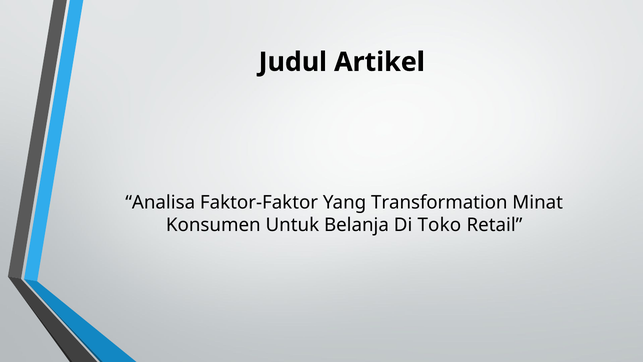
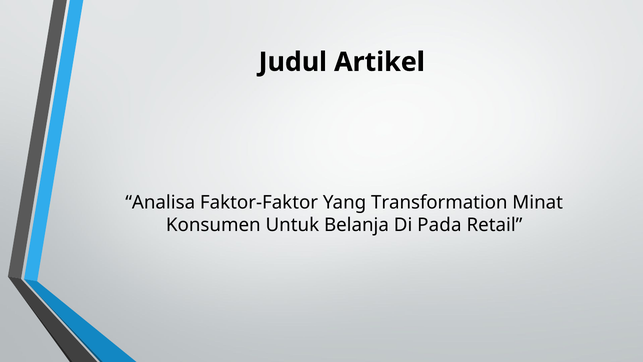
Toko: Toko -> Pada (439, 225)
